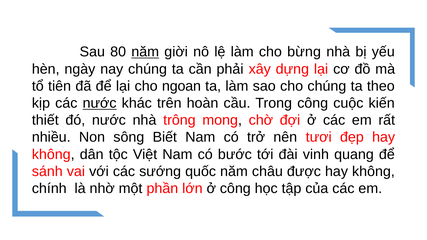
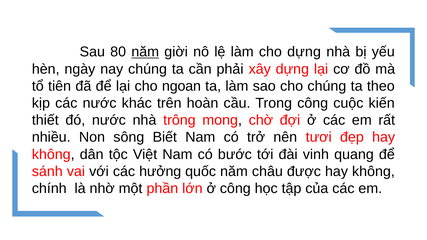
cho bừng: bừng -> dựng (304, 52)
nước underline: present -> none (100, 103)
sướng: sướng -> hưởng (160, 172)
